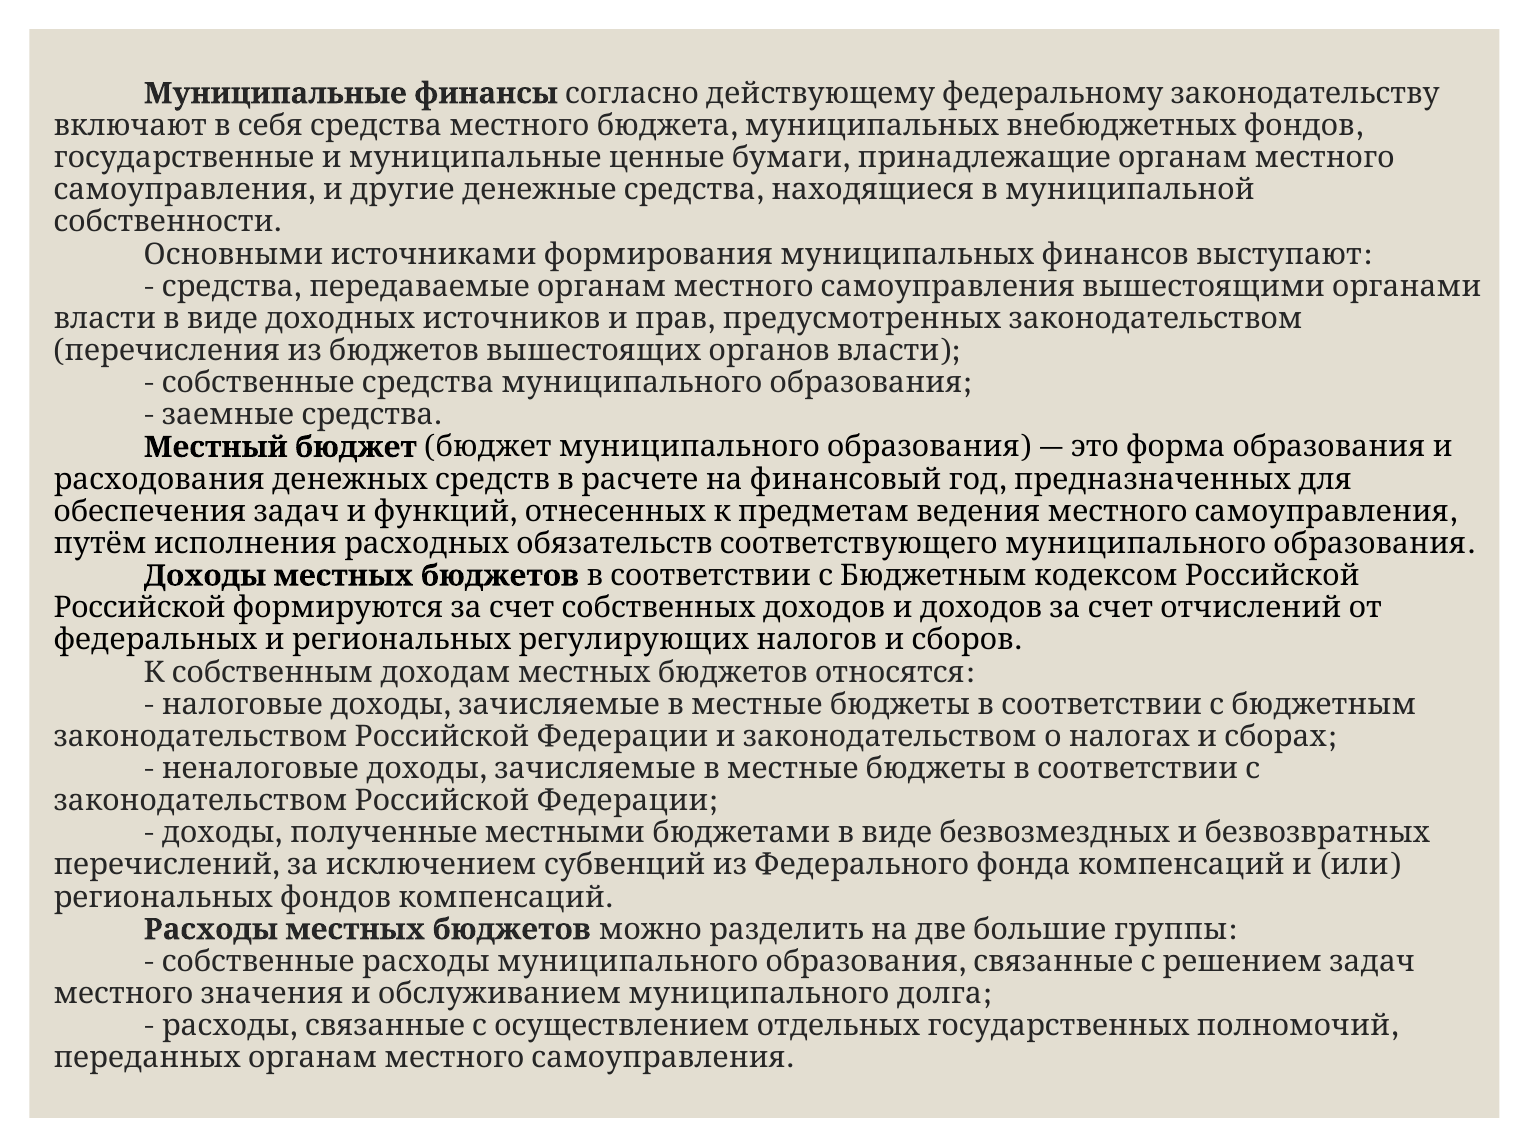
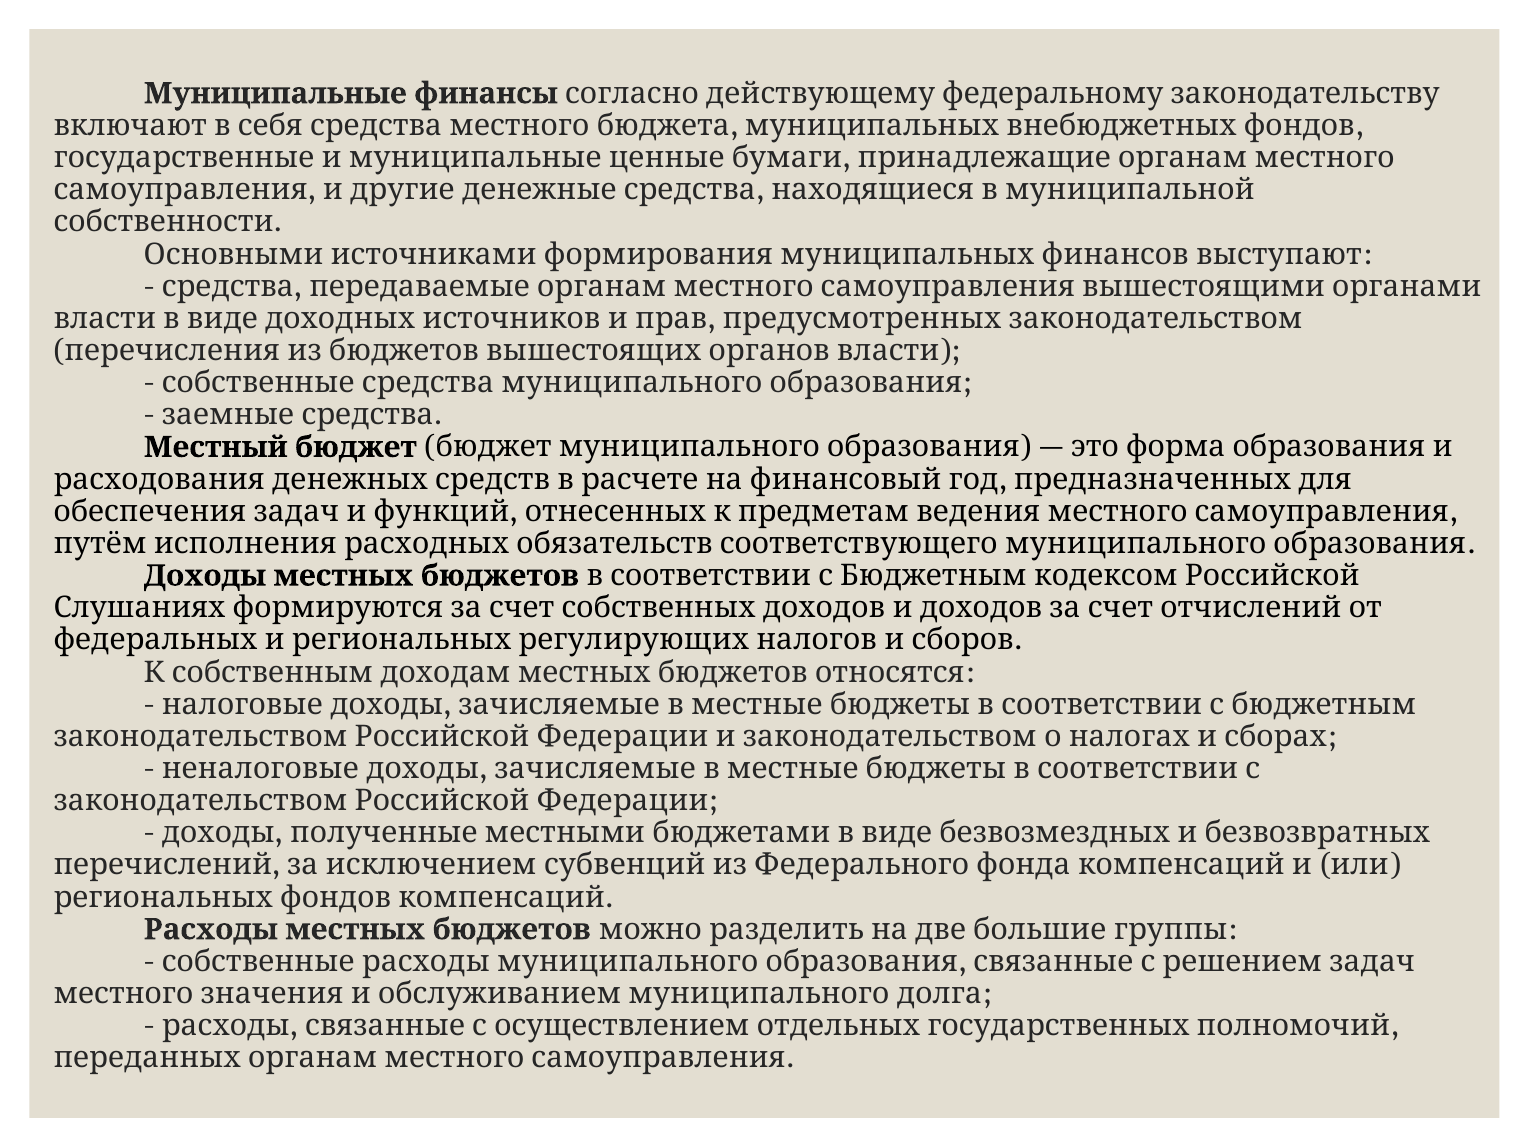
Российской: Российской -> Слушаниях (139, 608)
